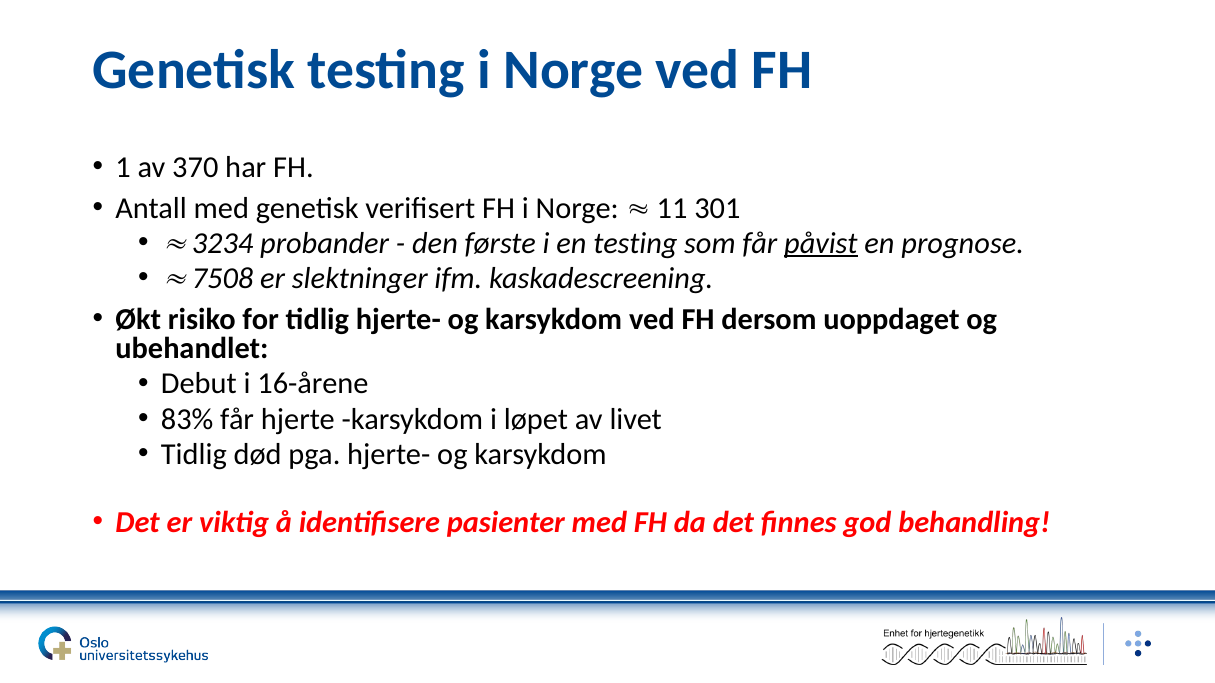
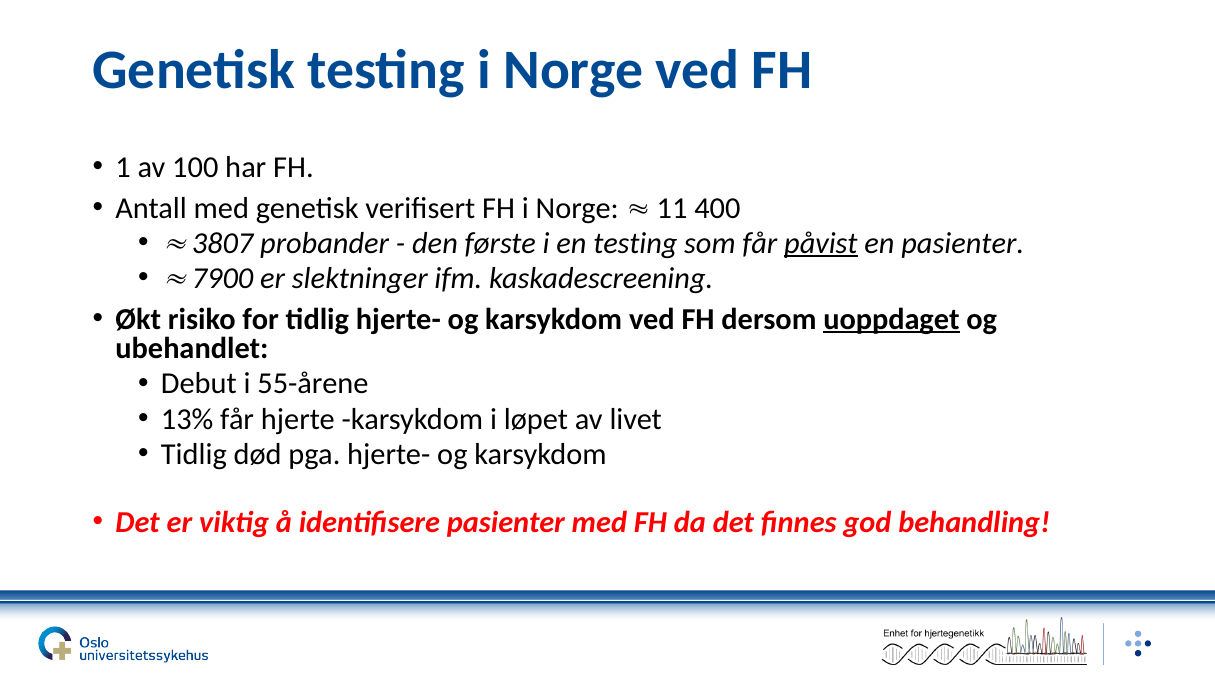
370: 370 -> 100 (195, 167)
301: 301 -> 400 (717, 208)
3234: 3234 -> 3807 (223, 243)
en prognose: prognose -> pasienter (963, 243)
7508: 7508 -> 7900 (223, 279)
uoppdaget underline: none -> present (891, 319)
16-årene: 16-årene -> 55-årene (313, 384)
83%: 83% -> 13% (187, 419)
